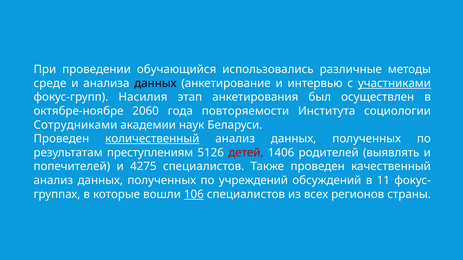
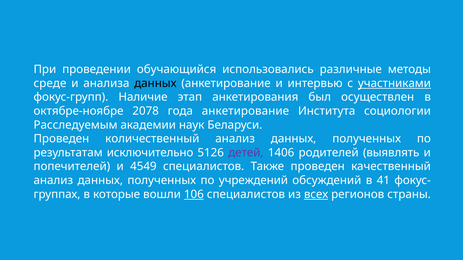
Насилия: Насилия -> Наличие (143, 97)
2060: 2060 -> 2078 (146, 111)
года повторяемости: повторяемости -> анкетирование (245, 111)
Сотрудниками: Сотрудниками -> Расследуемым (76, 125)
количественный underline: present -> none (152, 139)
преступлениям: преступлениям -> исключительно (150, 153)
детей colour: red -> purple (246, 153)
4275: 4275 -> 4549 (143, 167)
11: 11 -> 41 (383, 181)
всех underline: none -> present (316, 195)
